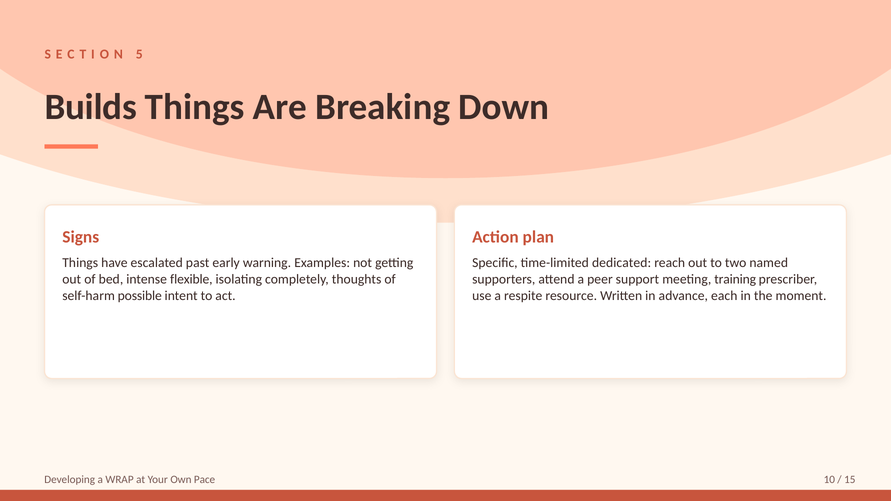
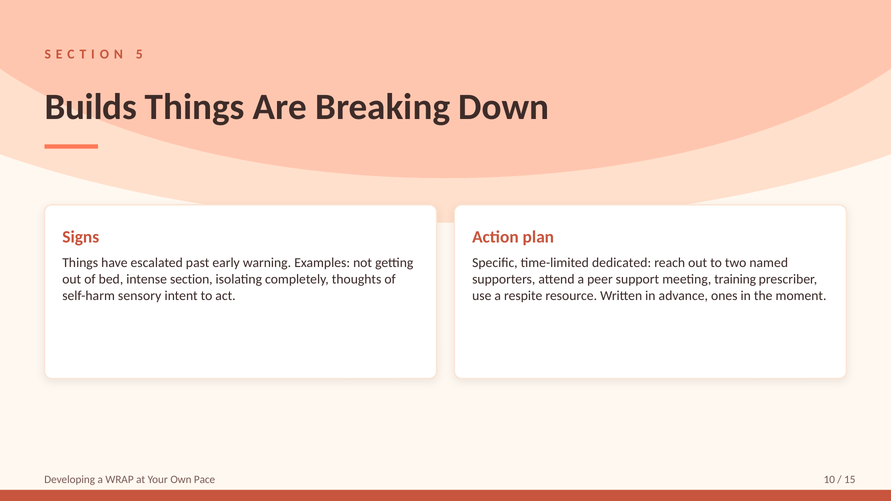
flexible: flexible -> section (191, 279)
possible: possible -> sensory (140, 296)
each: each -> ones (724, 296)
